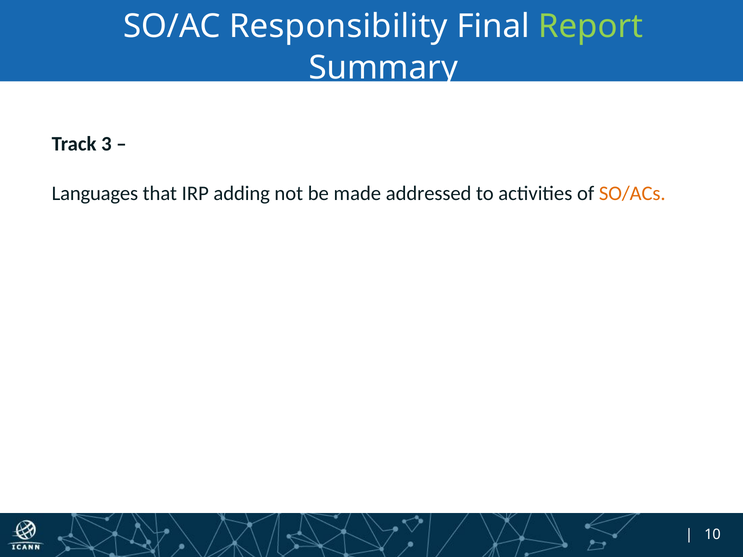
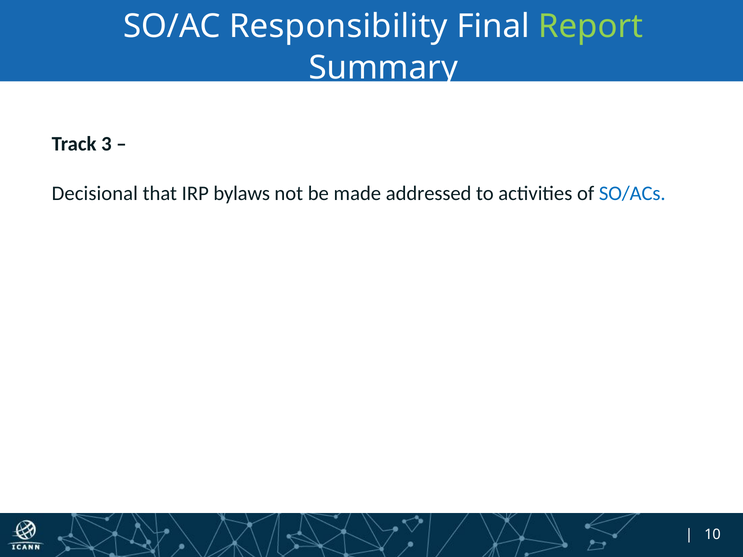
Languages: Languages -> Decisional (95, 193)
adding: adding -> bylaws (242, 193)
SO/ACs colour: orange -> blue (632, 193)
